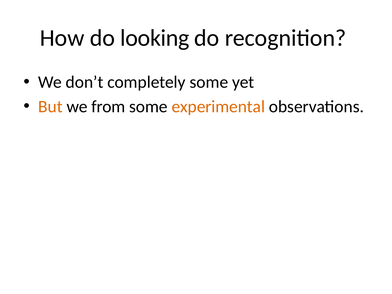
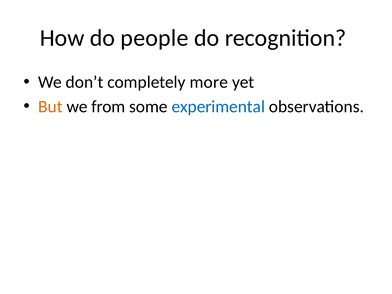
looking: looking -> people (155, 38)
completely some: some -> more (209, 82)
experimental colour: orange -> blue (218, 107)
